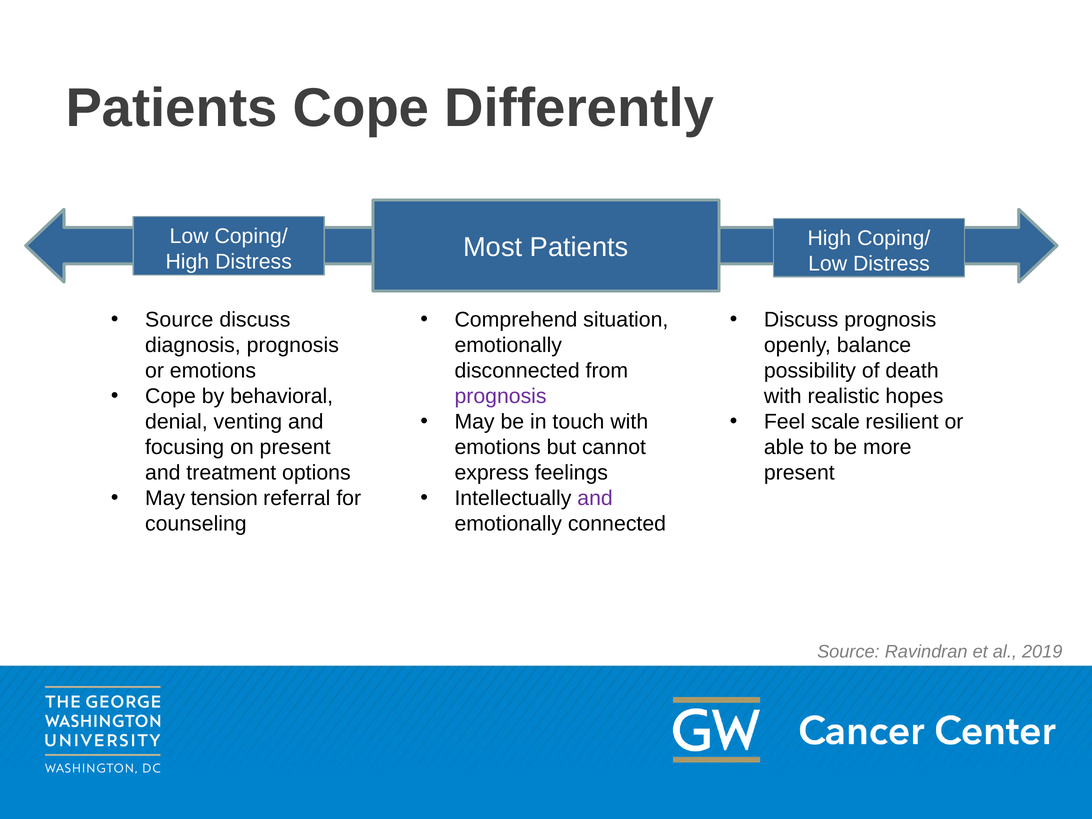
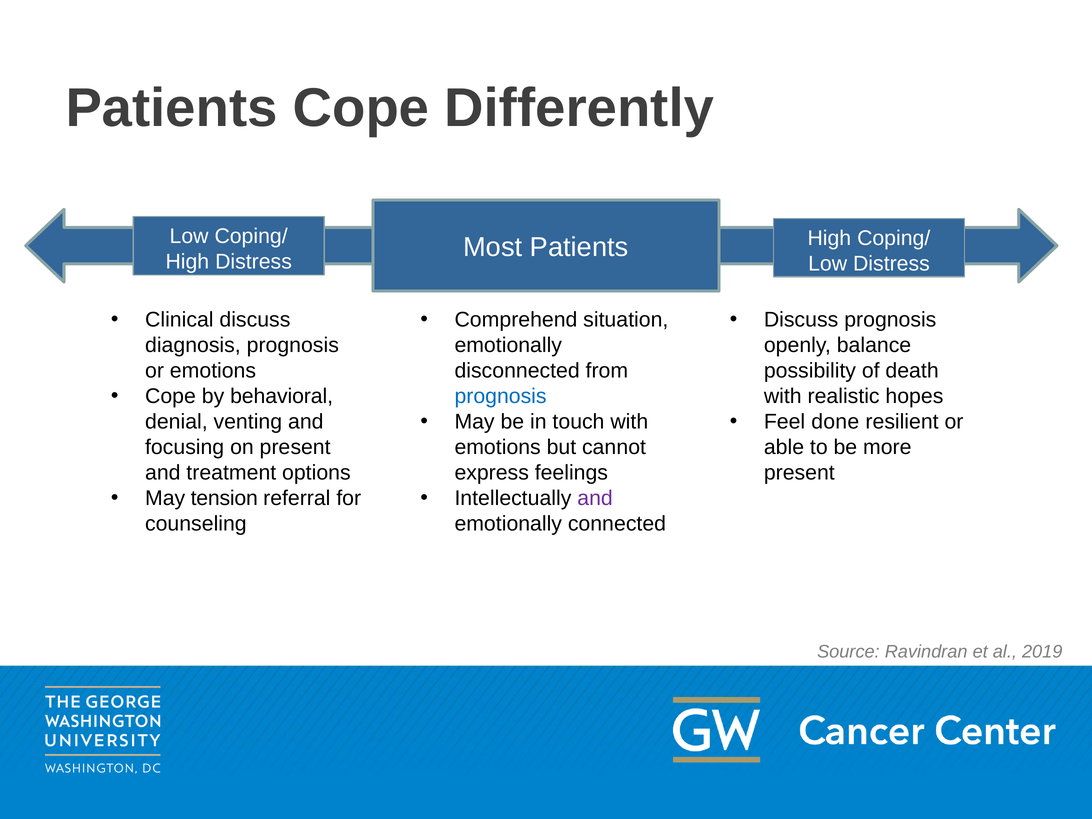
Source: Source -> Clinical (179, 320)
prognosis colour: purple -> blue (501, 396)
scale: scale -> done (835, 422)
